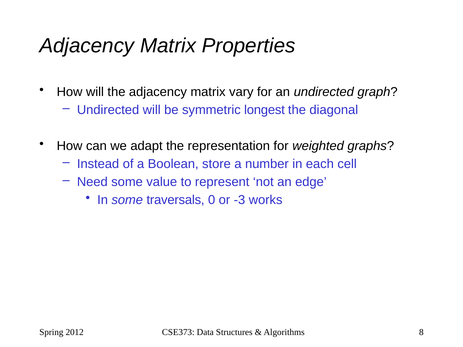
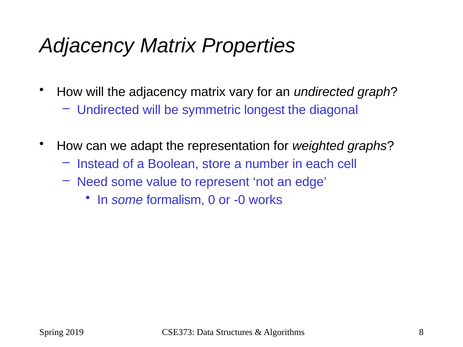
traversals: traversals -> formalism (176, 200)
-3: -3 -> -0 (239, 200)
2012: 2012 -> 2019 (75, 332)
